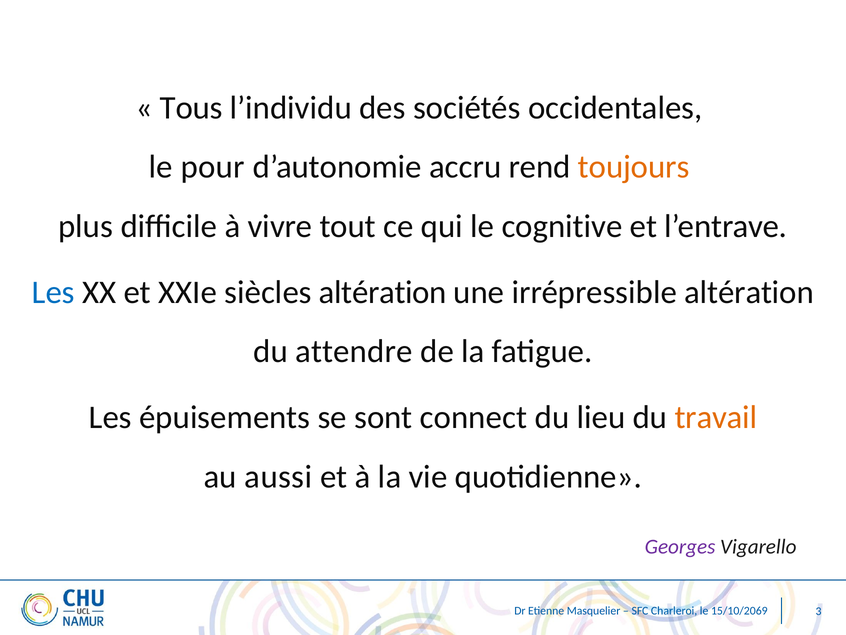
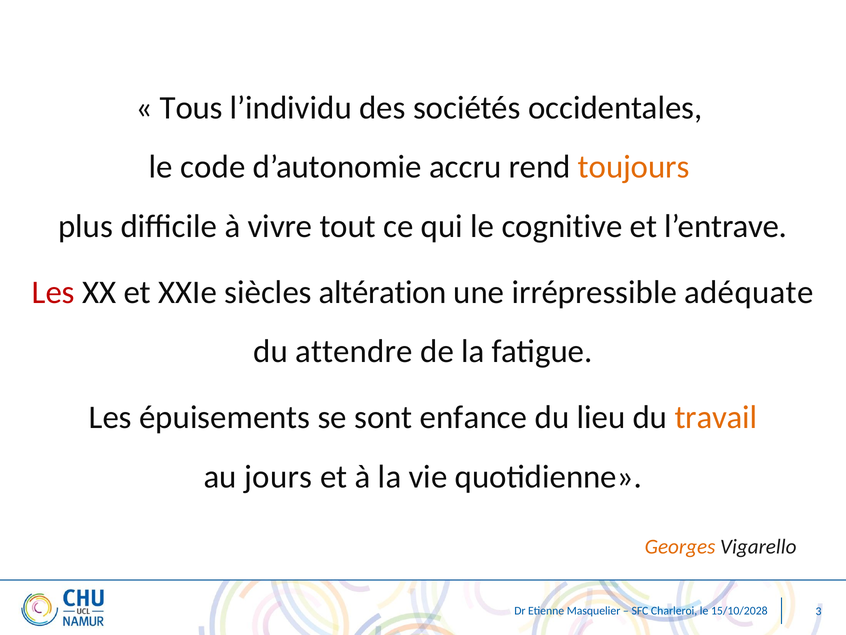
pour: pour -> code (213, 167)
Les colour: blue -> red (53, 292)
irrépressible altération: altération -> adéquate (749, 292)
connect: connect -> enfance (473, 417)
aussi: aussi -> jours (278, 476)
Georges colour: purple -> orange (680, 546)
15/10/2069: 15/10/2069 -> 15/10/2028 (739, 610)
